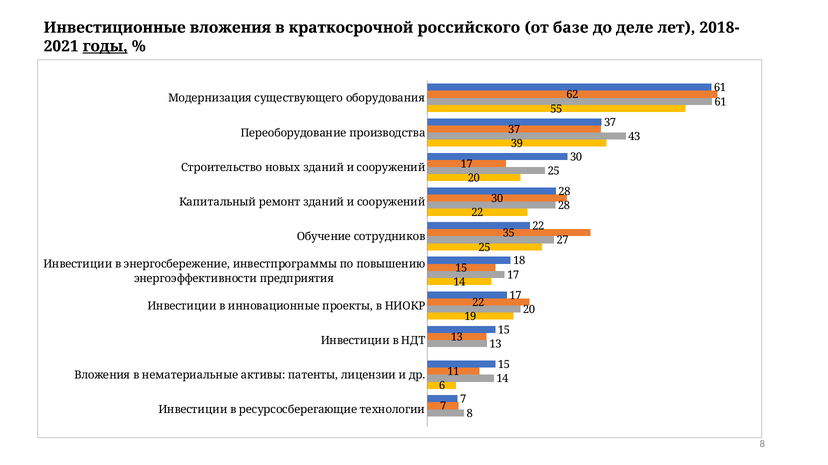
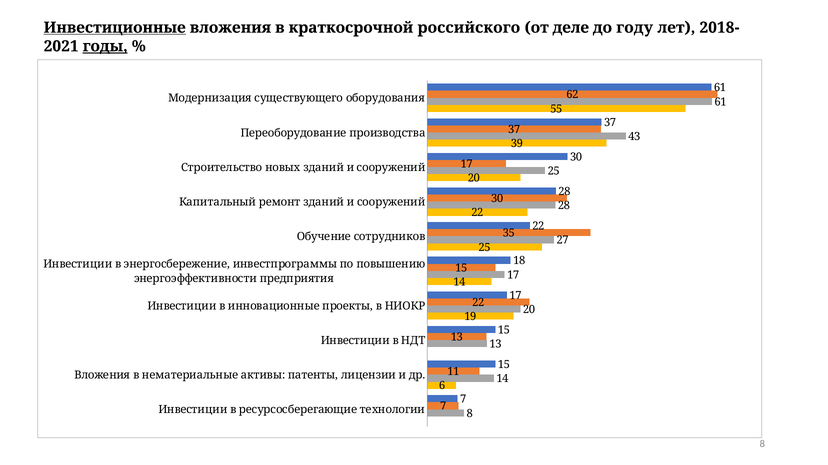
Инвестиционные underline: none -> present (115, 28)
базе: базе -> деле (571, 28)
деле: деле -> году (635, 28)
